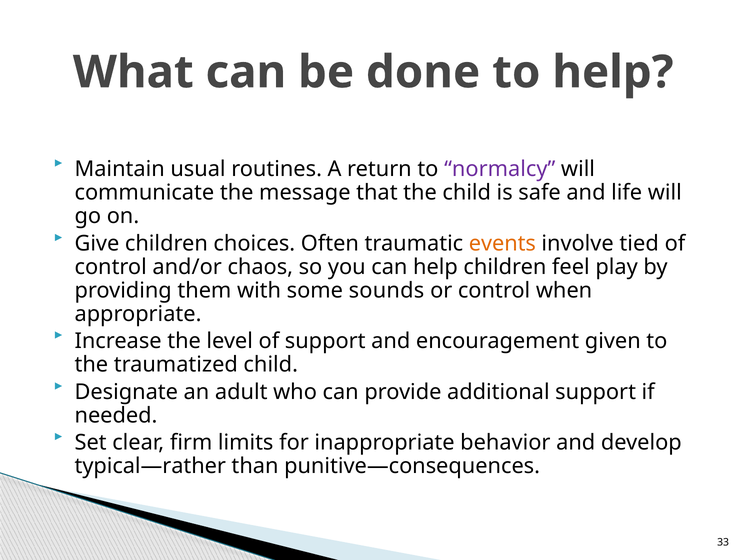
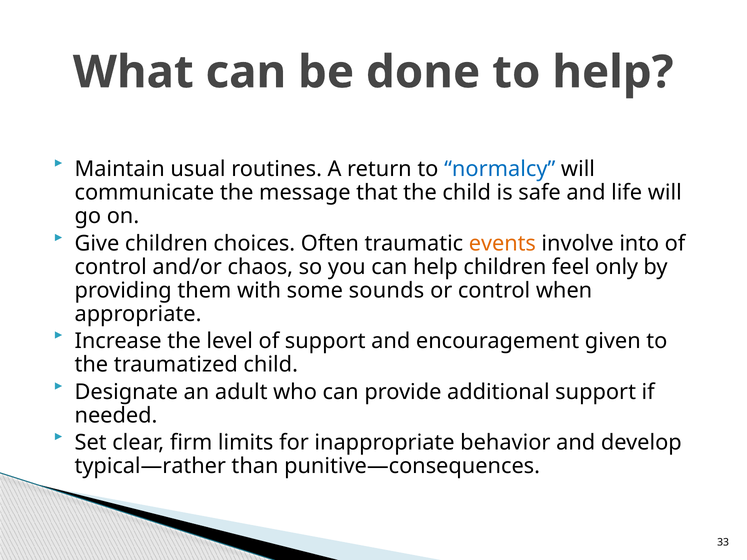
normalcy colour: purple -> blue (500, 169)
tied: tied -> into (639, 243)
play: play -> only (617, 267)
